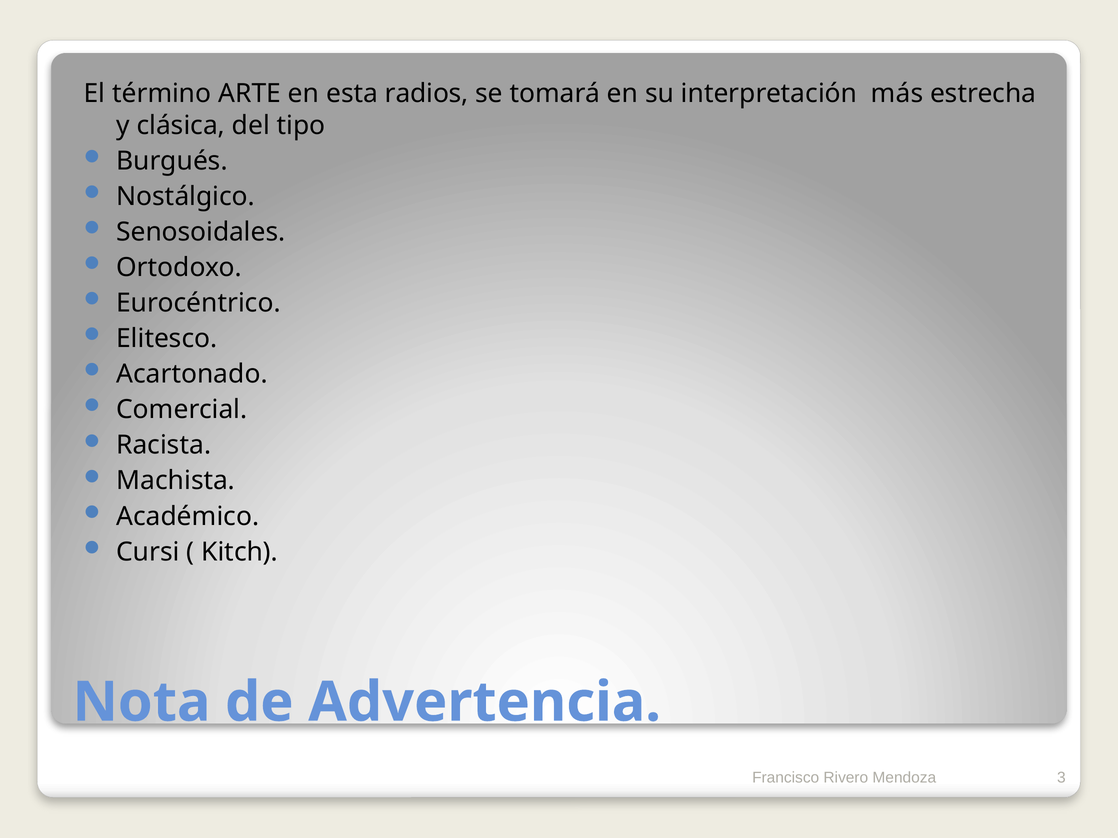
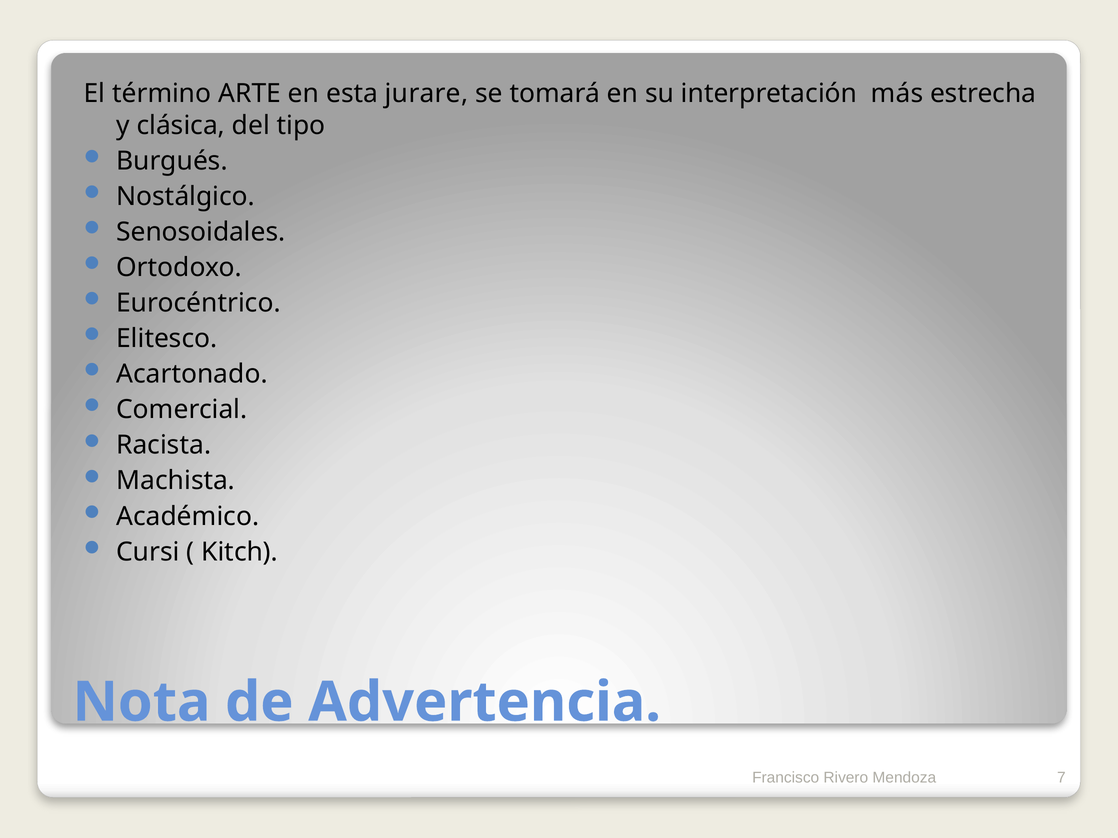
radios: radios -> jurare (427, 94)
3: 3 -> 7 (1061, 778)
